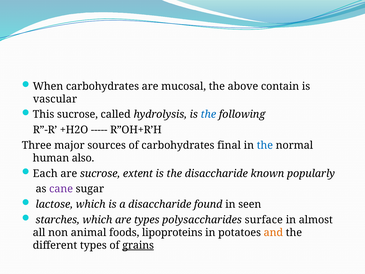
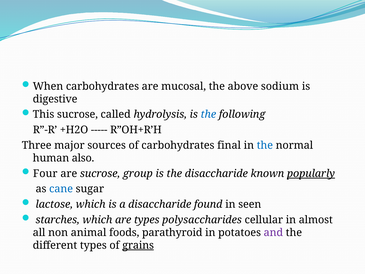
contain: contain -> sodium (280, 86)
vascular: vascular -> digestive (55, 99)
Each: Each -> Four (45, 173)
extent: extent -> group (138, 173)
popularly underline: none -> present (311, 173)
cane colour: purple -> blue (61, 189)
surface: surface -> cellular (264, 220)
lipoproteins: lipoproteins -> parathyroid (172, 232)
and colour: orange -> purple (273, 232)
